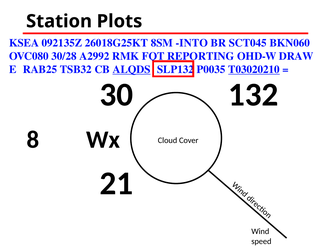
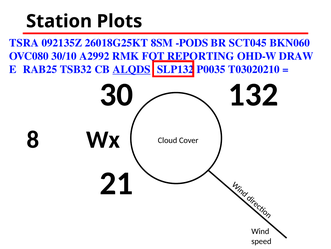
KSEA: KSEA -> TSRA (24, 43)
INTO: INTO -> PODS (192, 43)
30/28: 30/28 -> 30/10 (64, 56)
T03020210 underline: present -> none (254, 69)
